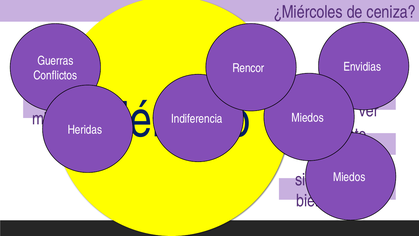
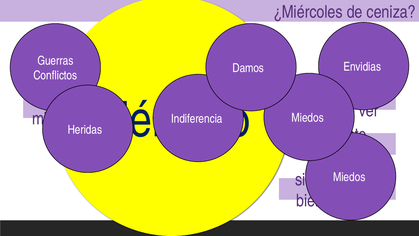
Rencor: Rencor -> Damos (248, 68)
